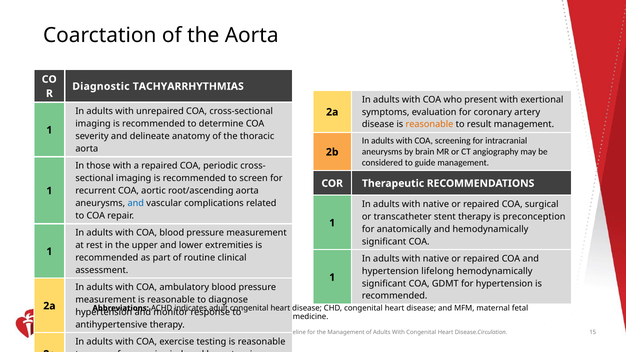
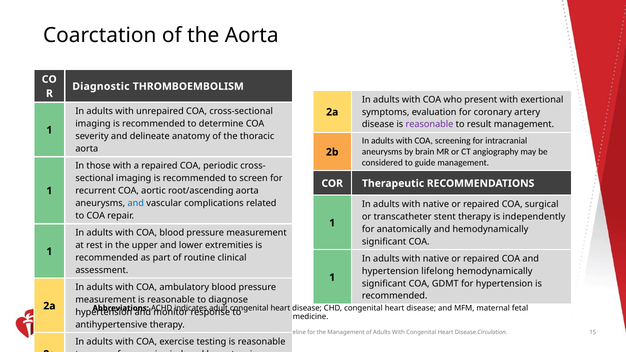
TACHYARRHYTHMIAS: TACHYARRHYTHMIAS -> THROMBOEMBOLISM (188, 86)
reasonable colour: orange -> purple (429, 124)
preconception: preconception -> independently (534, 217)
